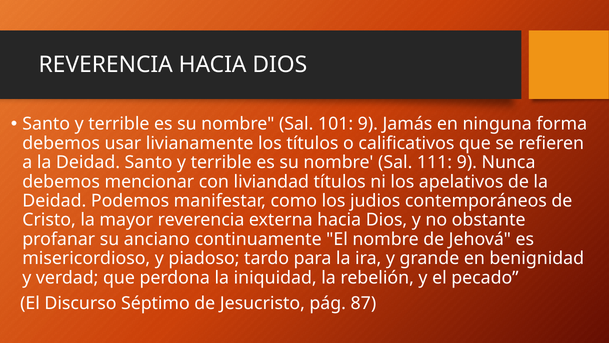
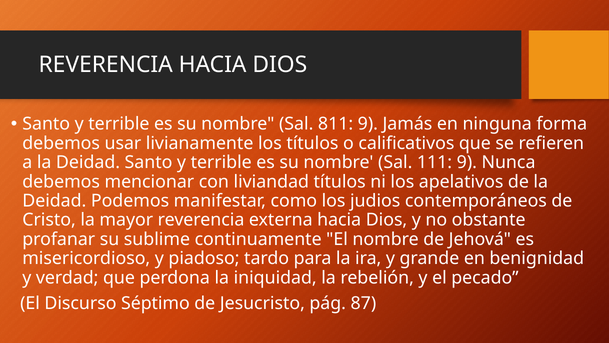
101: 101 -> 811 (336, 124)
anciano: anciano -> sublime (157, 239)
